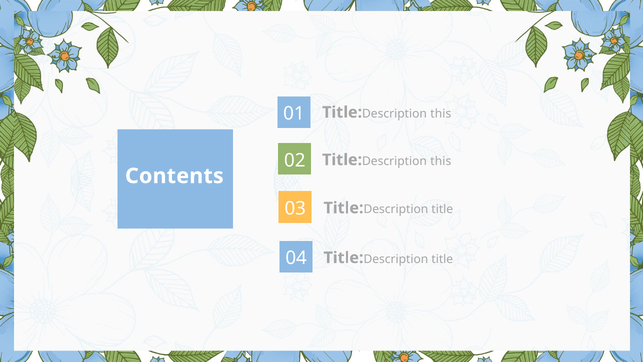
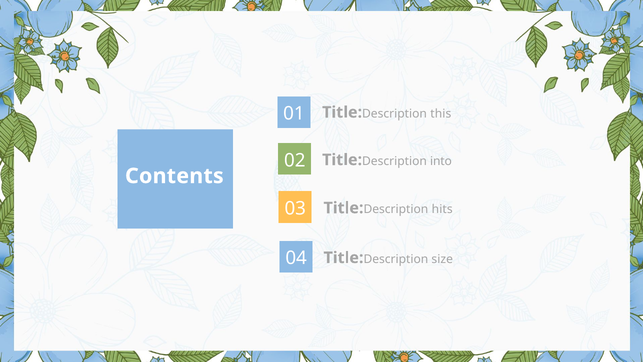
this: this -> into (441, 161)
title: title -> hits (442, 209)
title: title -> size (442, 259)
